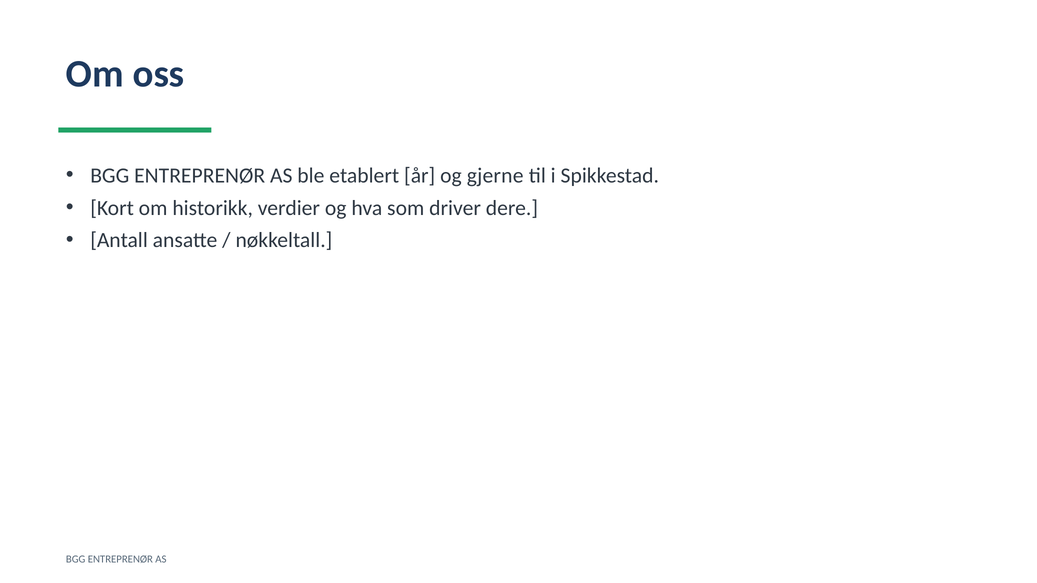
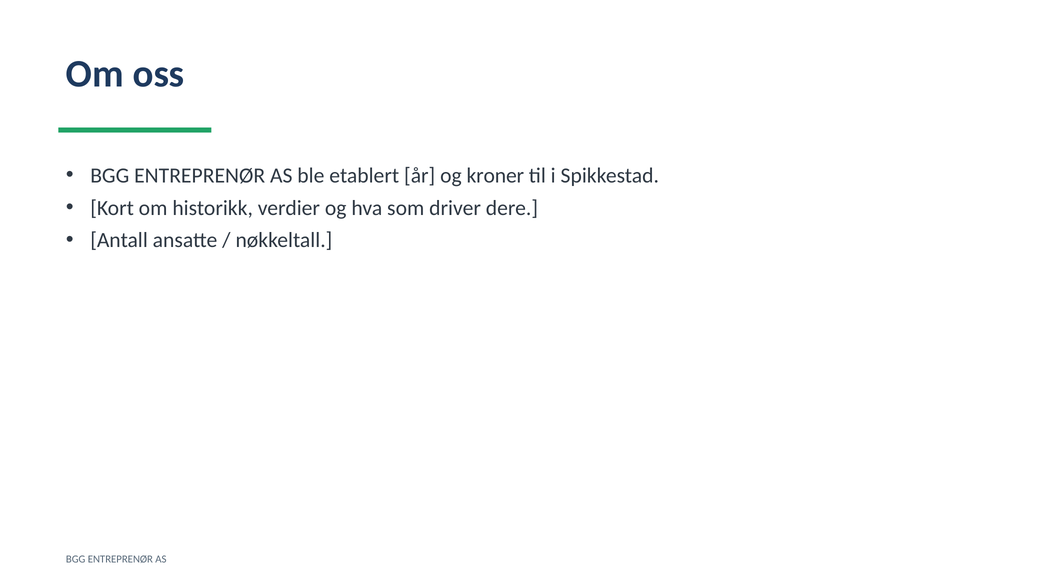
gjerne: gjerne -> kroner (495, 176)
